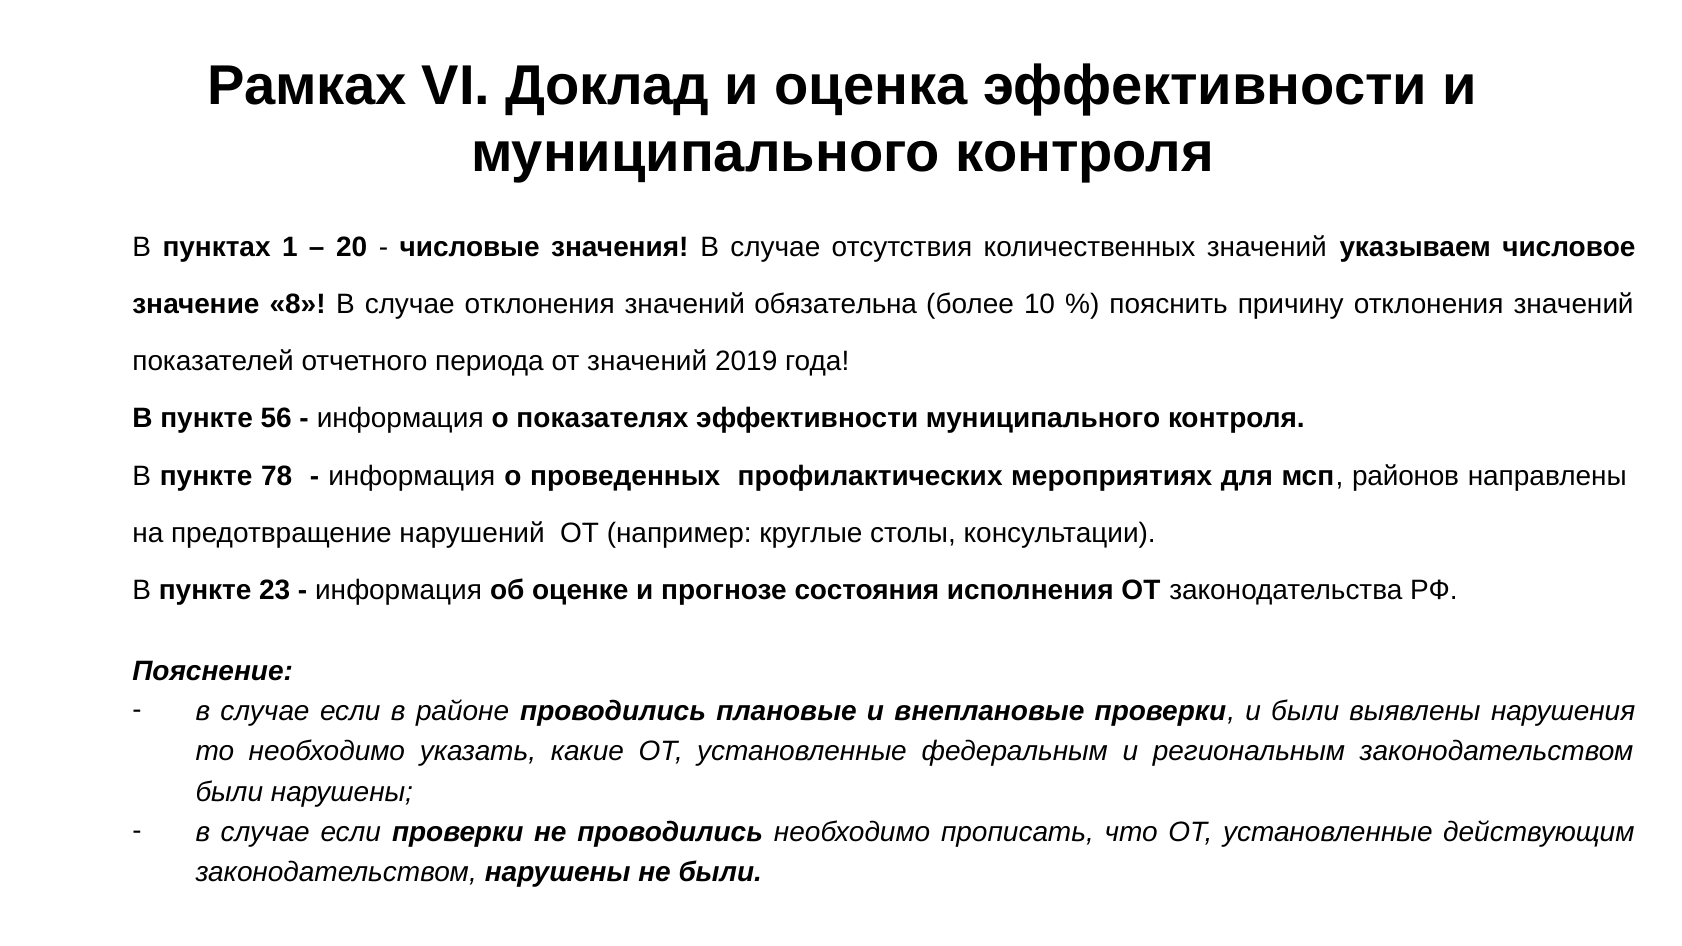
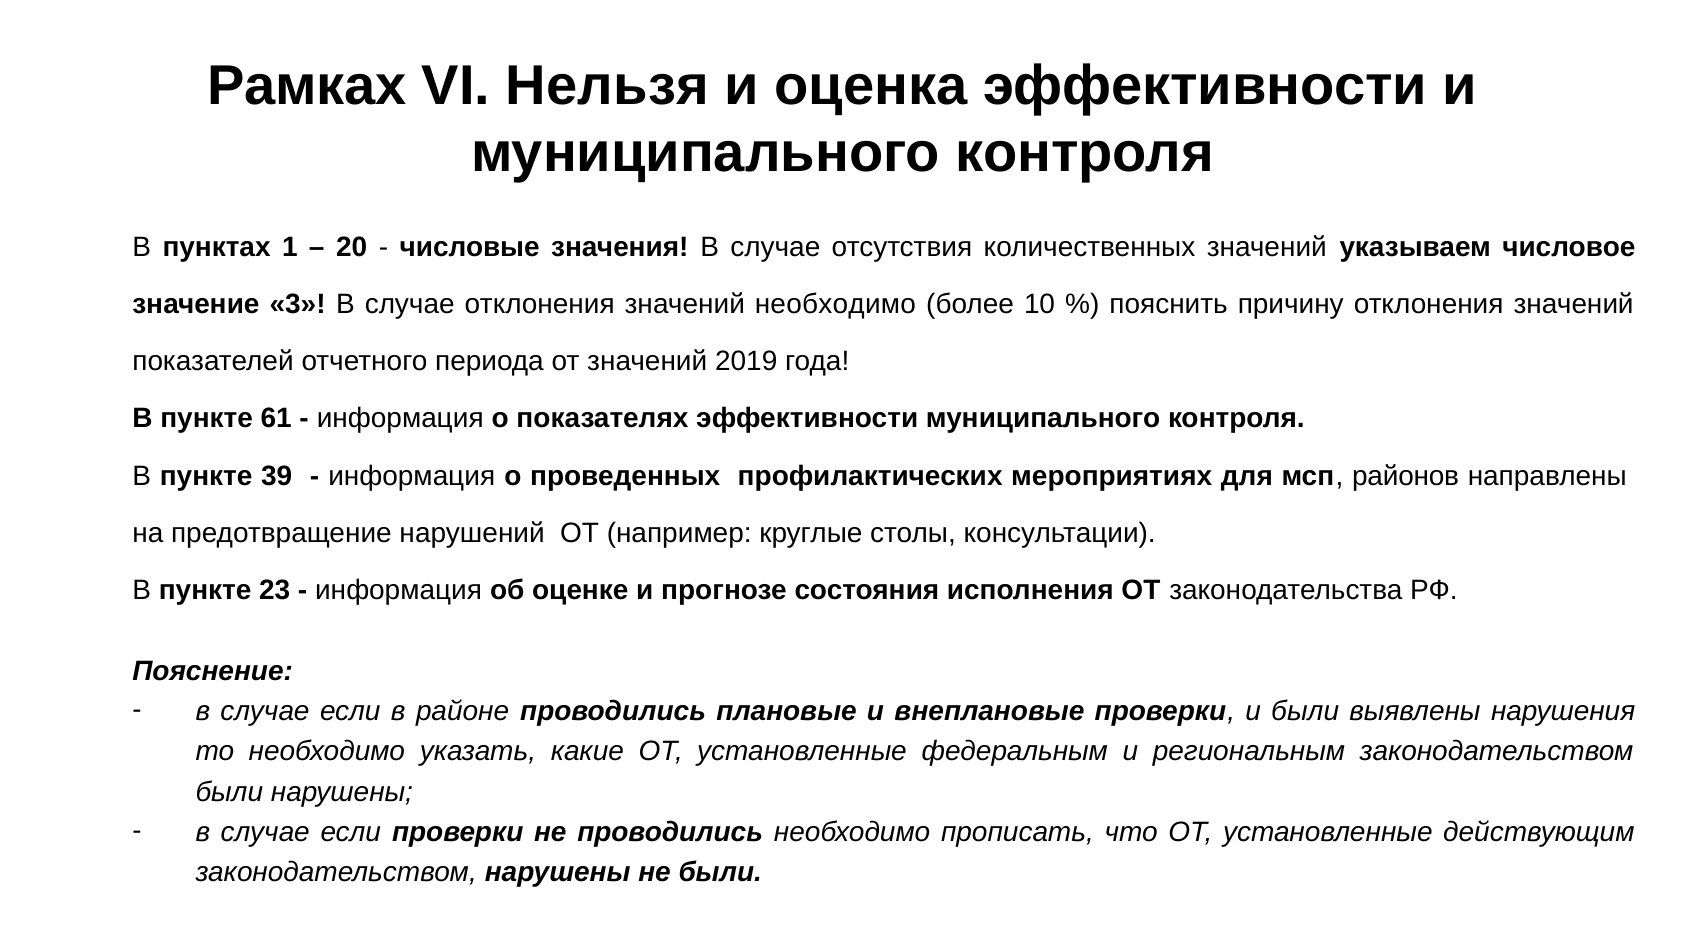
Доклад: Доклад -> Нельзя (607, 86)
8: 8 -> 3 (298, 305)
значений обязательна: обязательна -> необходимо (835, 305)
56: 56 -> 61 (276, 419)
78: 78 -> 39 (277, 476)
